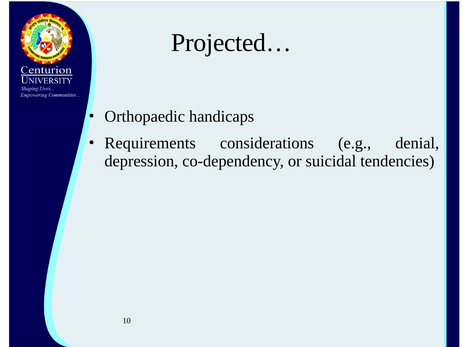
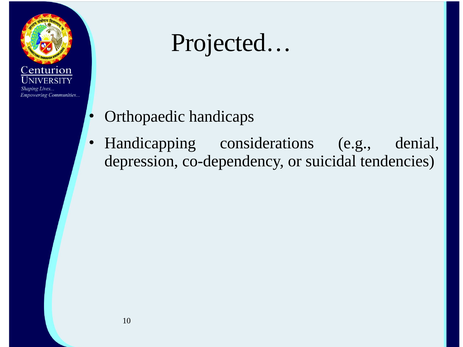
Requirements: Requirements -> Handicapping (150, 143)
